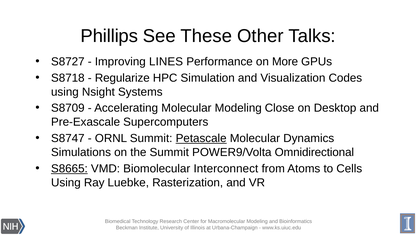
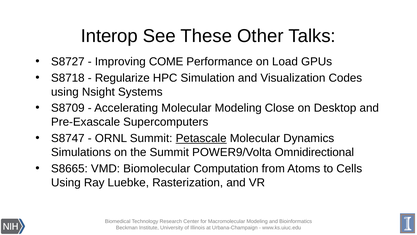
Phillips: Phillips -> Interop (109, 36)
LINES: LINES -> COME (166, 62)
More: More -> Load (285, 62)
S8665 underline: present -> none (69, 168)
Interconnect: Interconnect -> Computation (226, 168)
